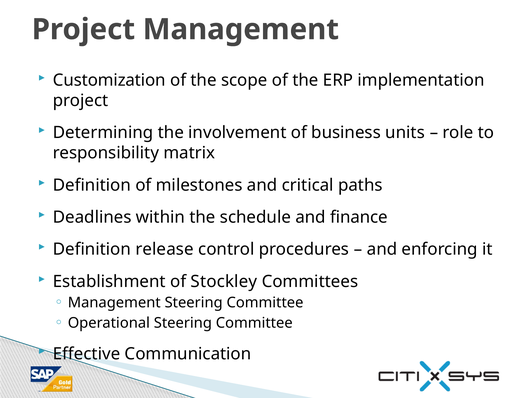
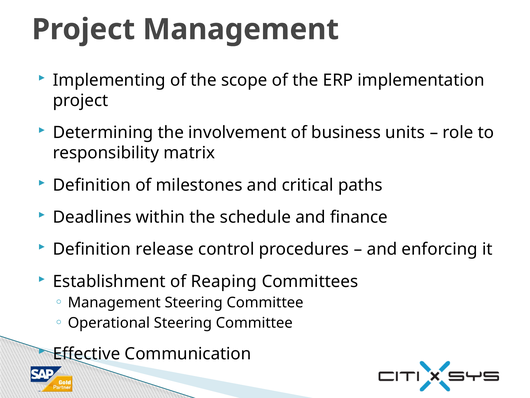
Customization: Customization -> Implementing (109, 80)
Stockley: Stockley -> Reaping (224, 281)
